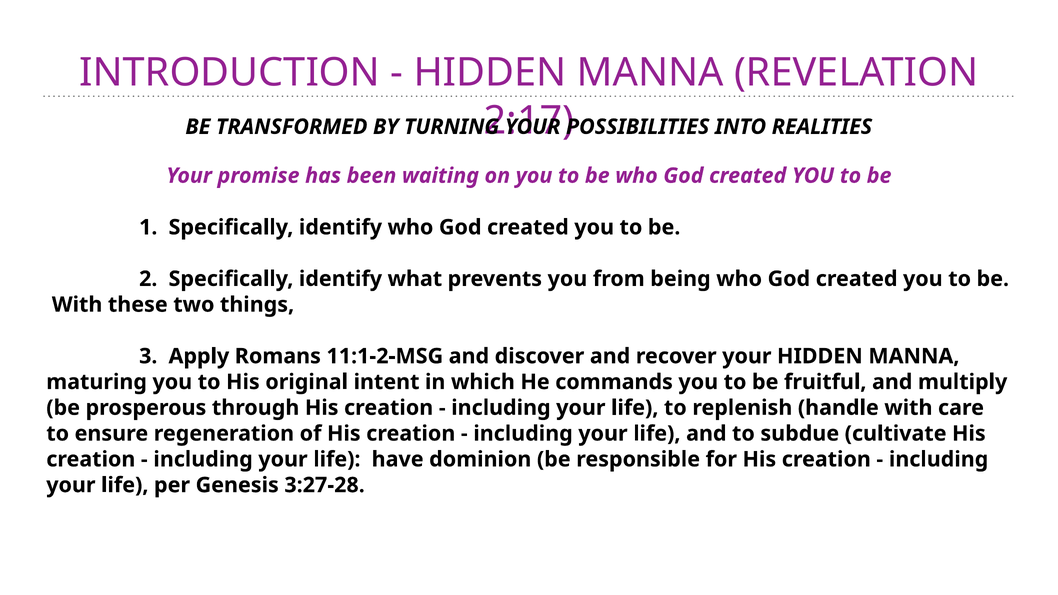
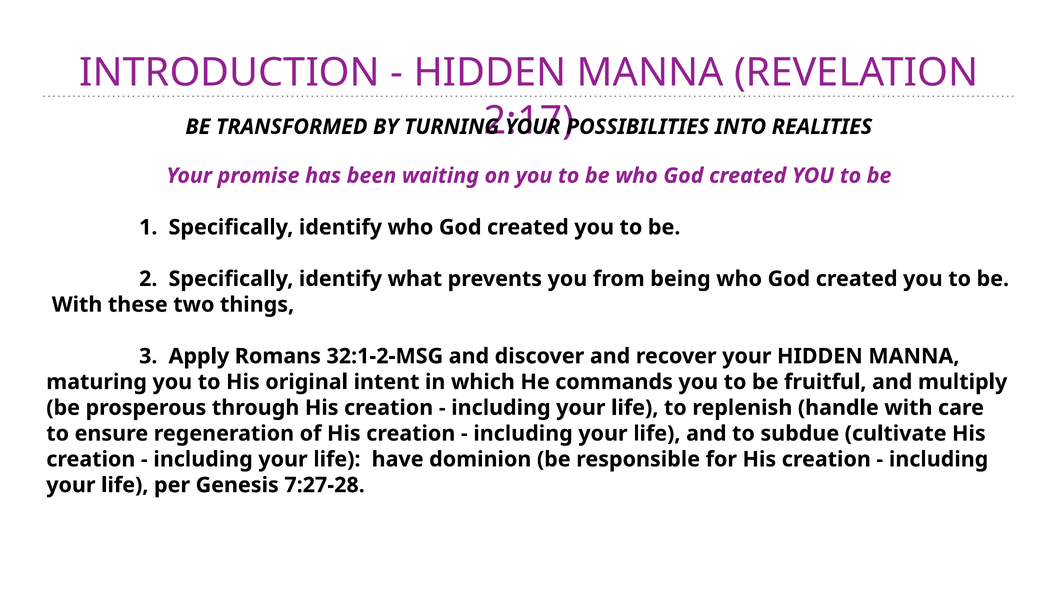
11:1-2-MSG: 11:1-2-MSG -> 32:1-2-MSG (385, 356)
3:27-28: 3:27-28 -> 7:27-28 (325, 485)
